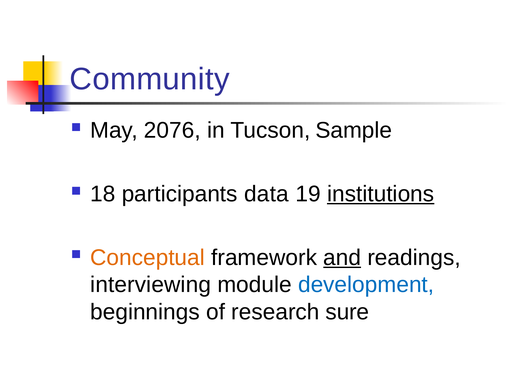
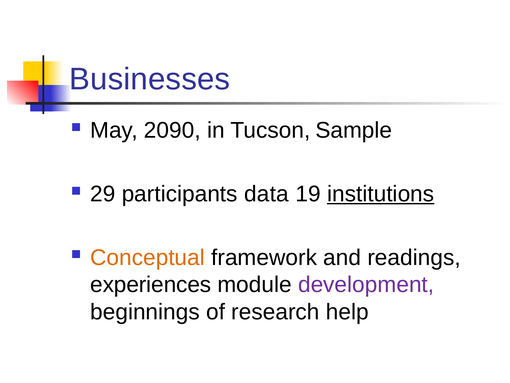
Community: Community -> Businesses (150, 79)
2076: 2076 -> 2090 (172, 130)
18: 18 -> 29 (103, 194)
and underline: present -> none (342, 257)
interviewing: interviewing -> experiences (151, 284)
development colour: blue -> purple (366, 284)
sure: sure -> help (347, 312)
